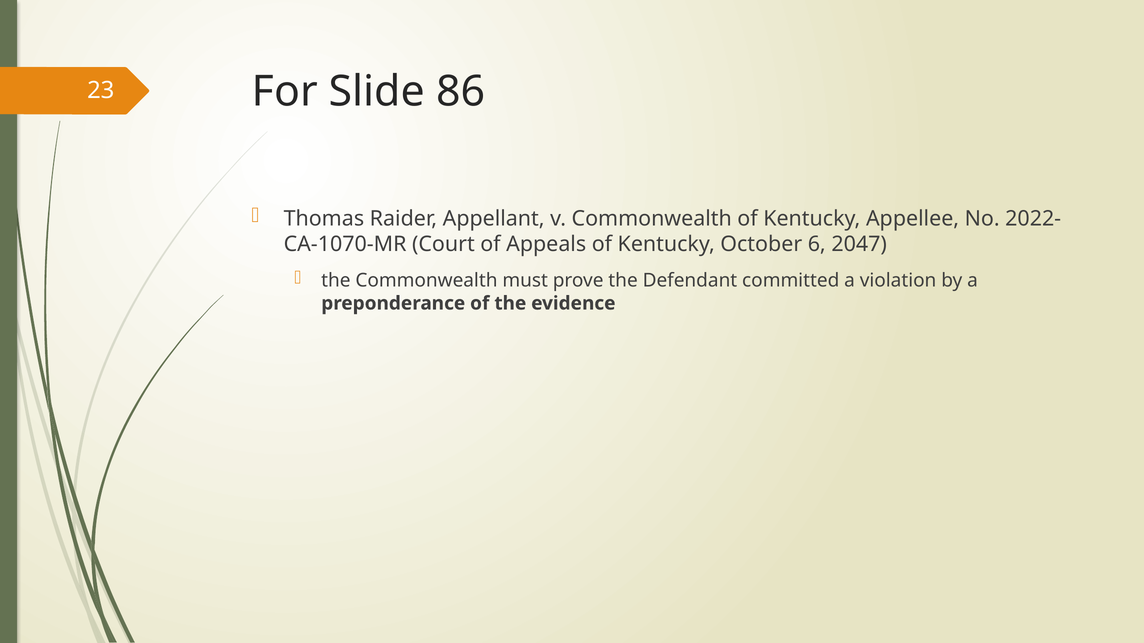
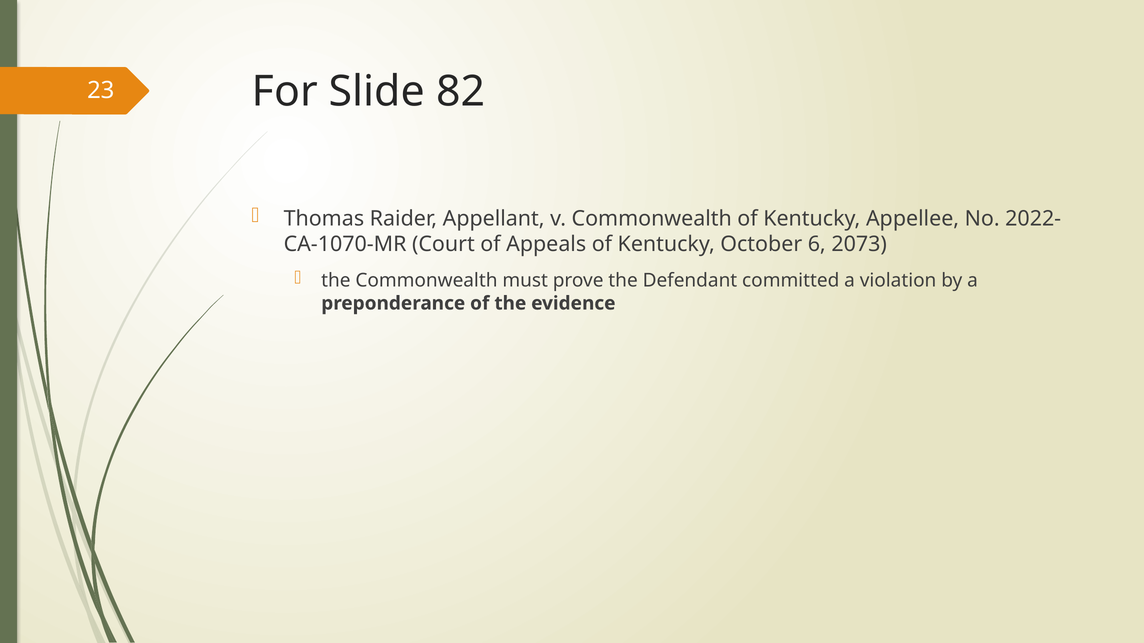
86: 86 -> 82 (461, 92)
2047: 2047 -> 2073 (859, 245)
